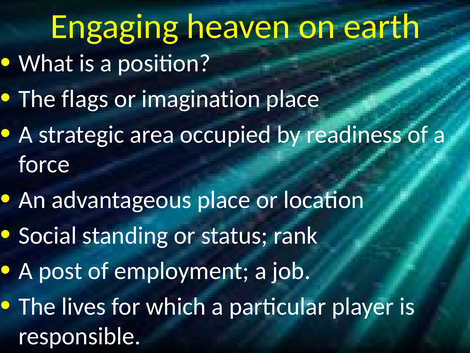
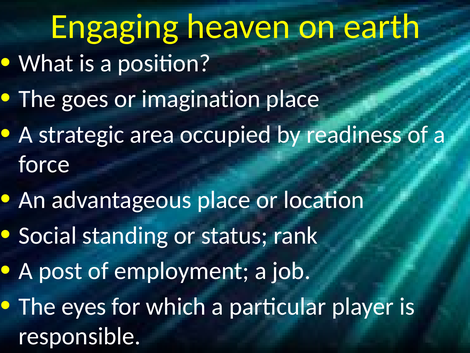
flags: flags -> goes (85, 99)
lives: lives -> eyes (84, 306)
